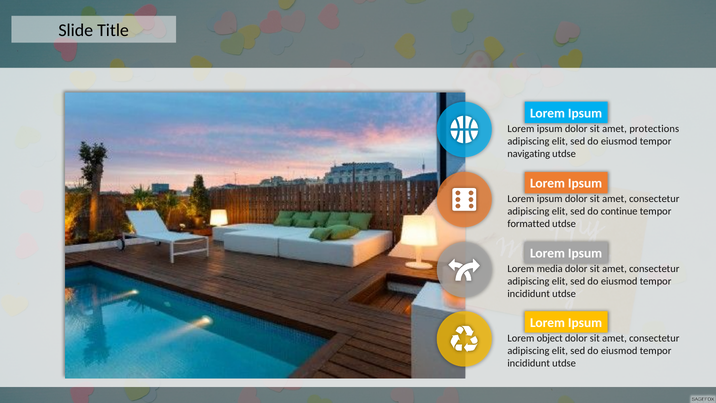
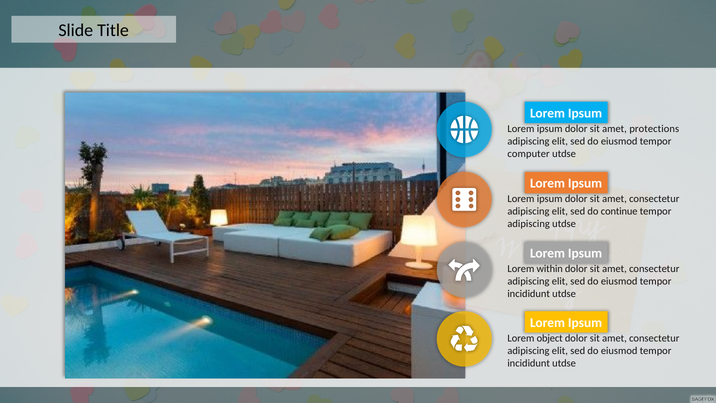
navigating: navigating -> computer (529, 154)
formatted: formatted -> adipiscing (529, 224)
media: media -> within (550, 269)
